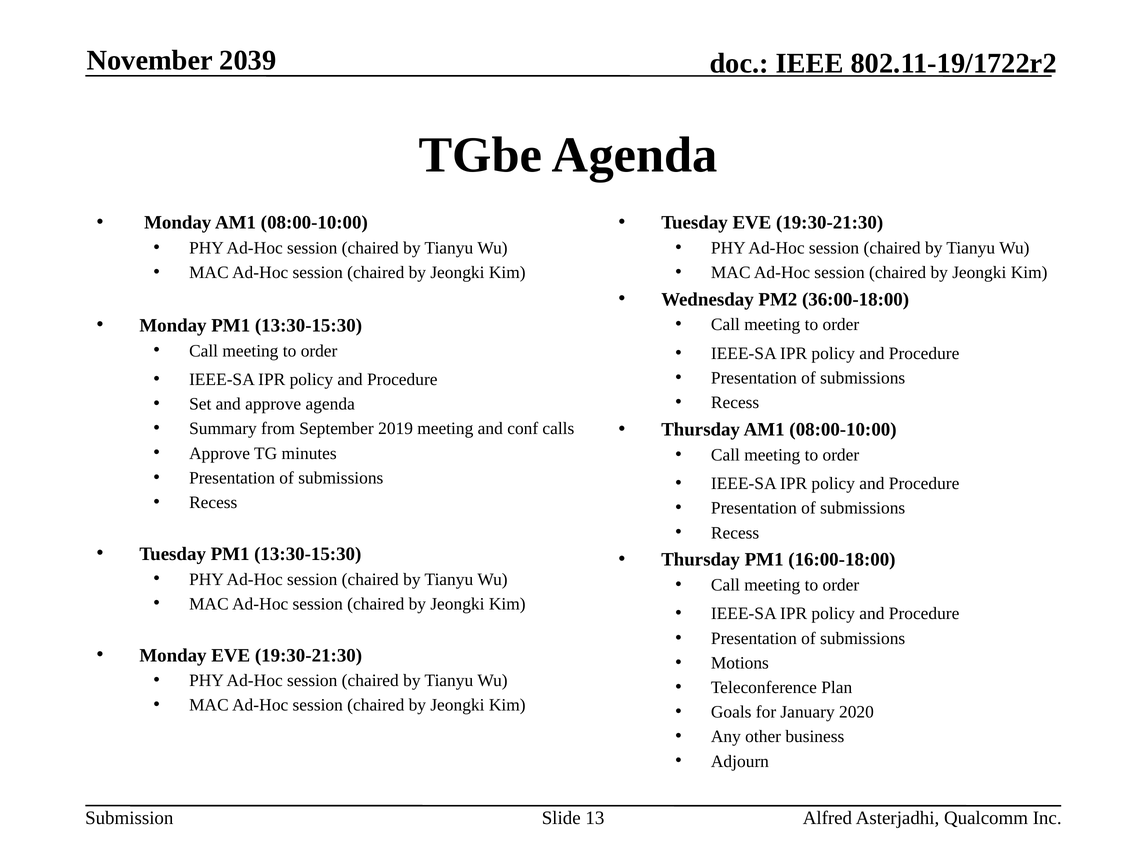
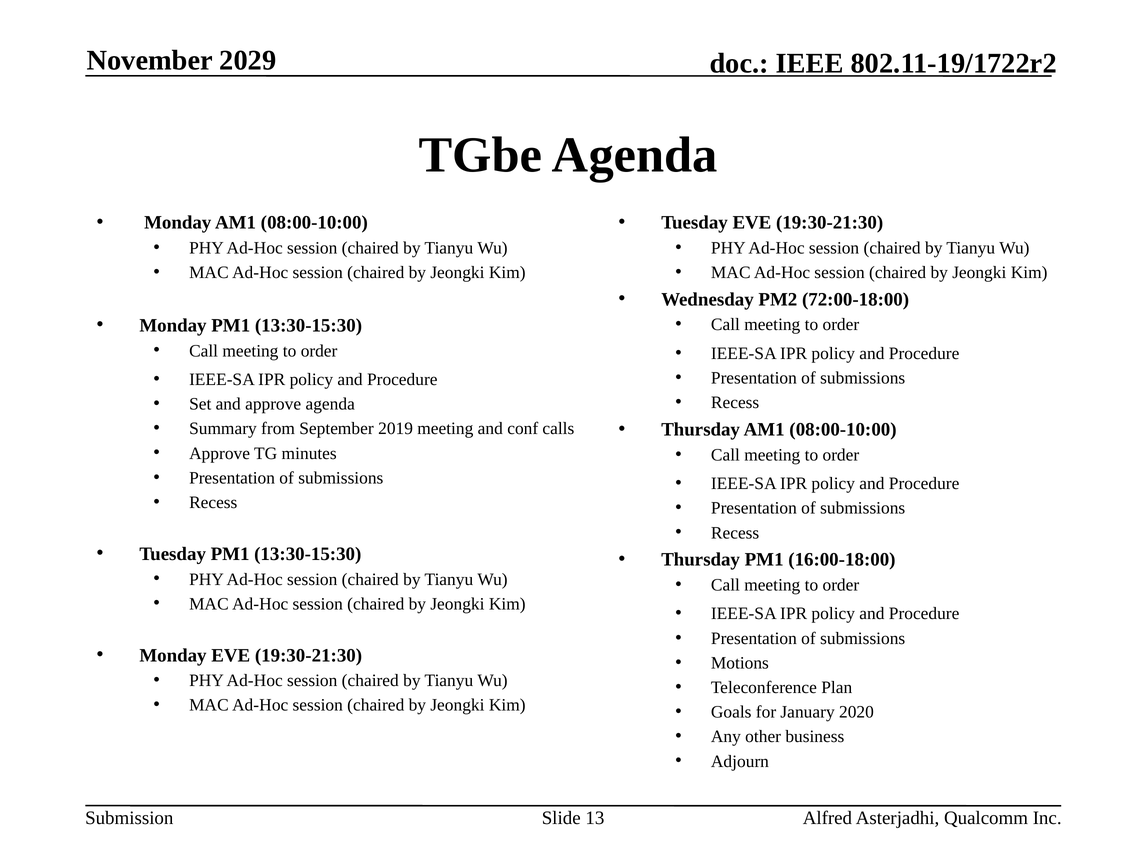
2039: 2039 -> 2029 (248, 60)
36:00-18:00: 36:00-18:00 -> 72:00-18:00 (856, 299)
